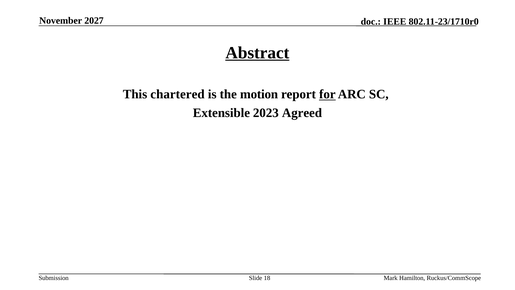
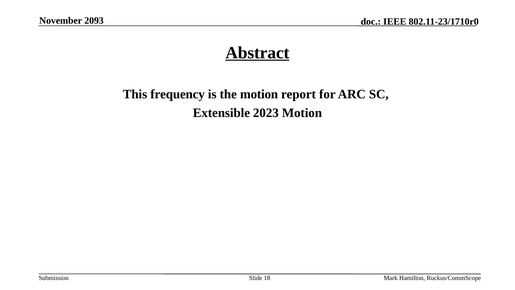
2027: 2027 -> 2093 (94, 20)
chartered: chartered -> frequency (178, 94)
for underline: present -> none (327, 94)
2023 Agreed: Agreed -> Motion (302, 113)
